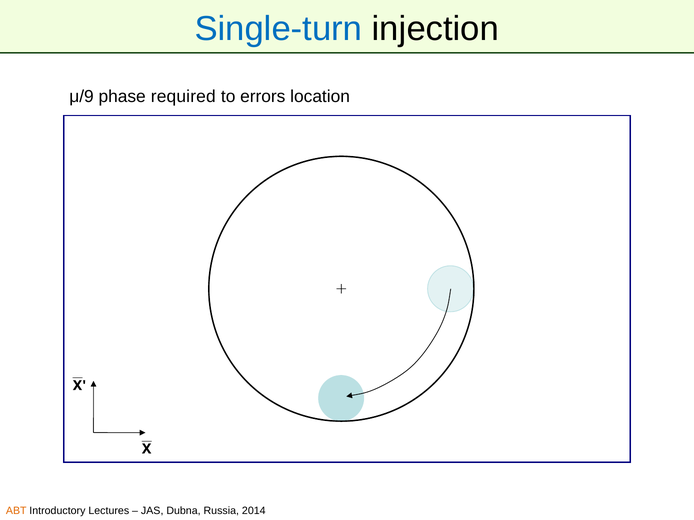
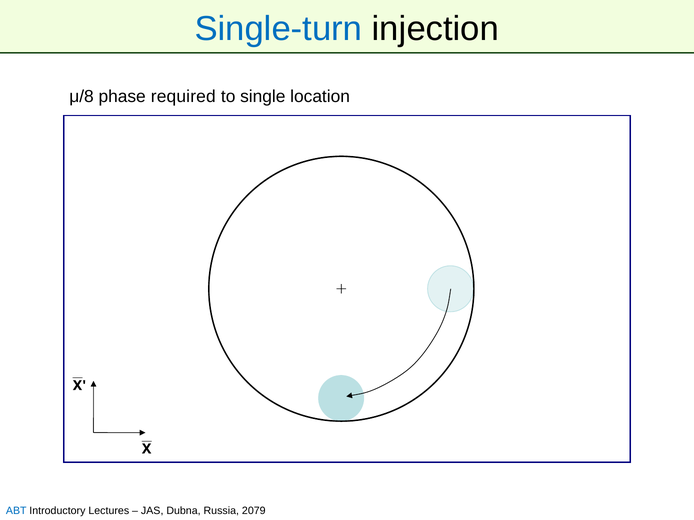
μ/9: μ/9 -> μ/8 (82, 97)
errors: errors -> single (263, 97)
ABT colour: orange -> blue (16, 511)
2014: 2014 -> 2079 (254, 511)
